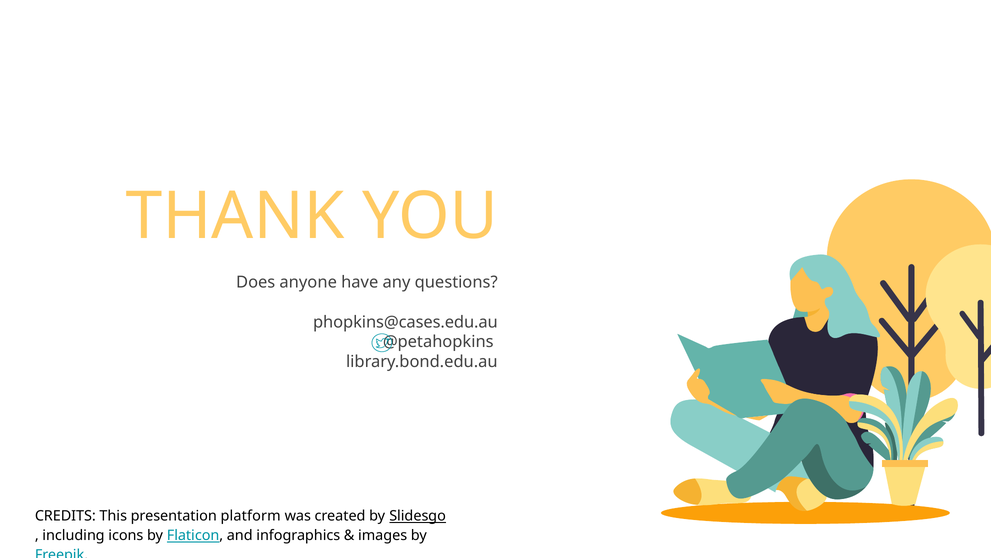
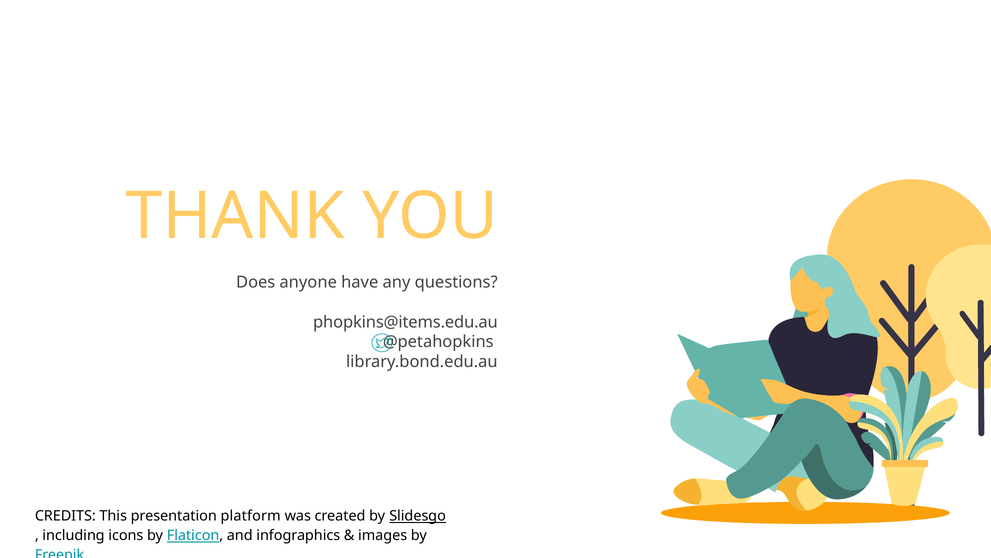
phopkins@cases.edu.au: phopkins@cases.edu.au -> phopkins@items.edu.au (405, 322)
